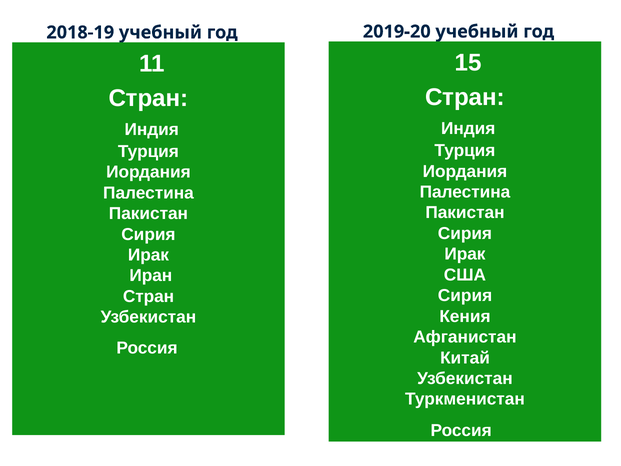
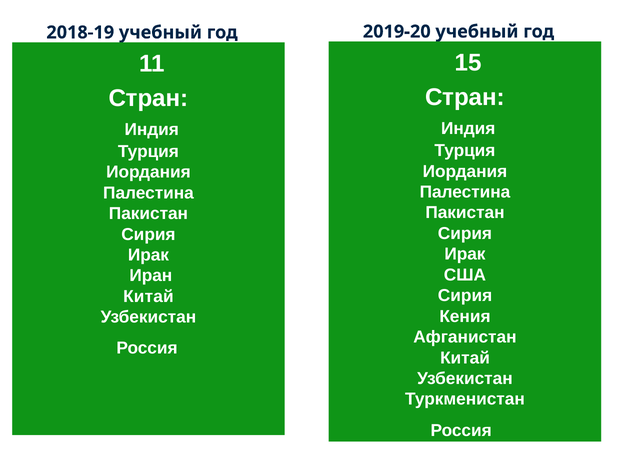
Стран: Стран -> Китай (148, 296)
